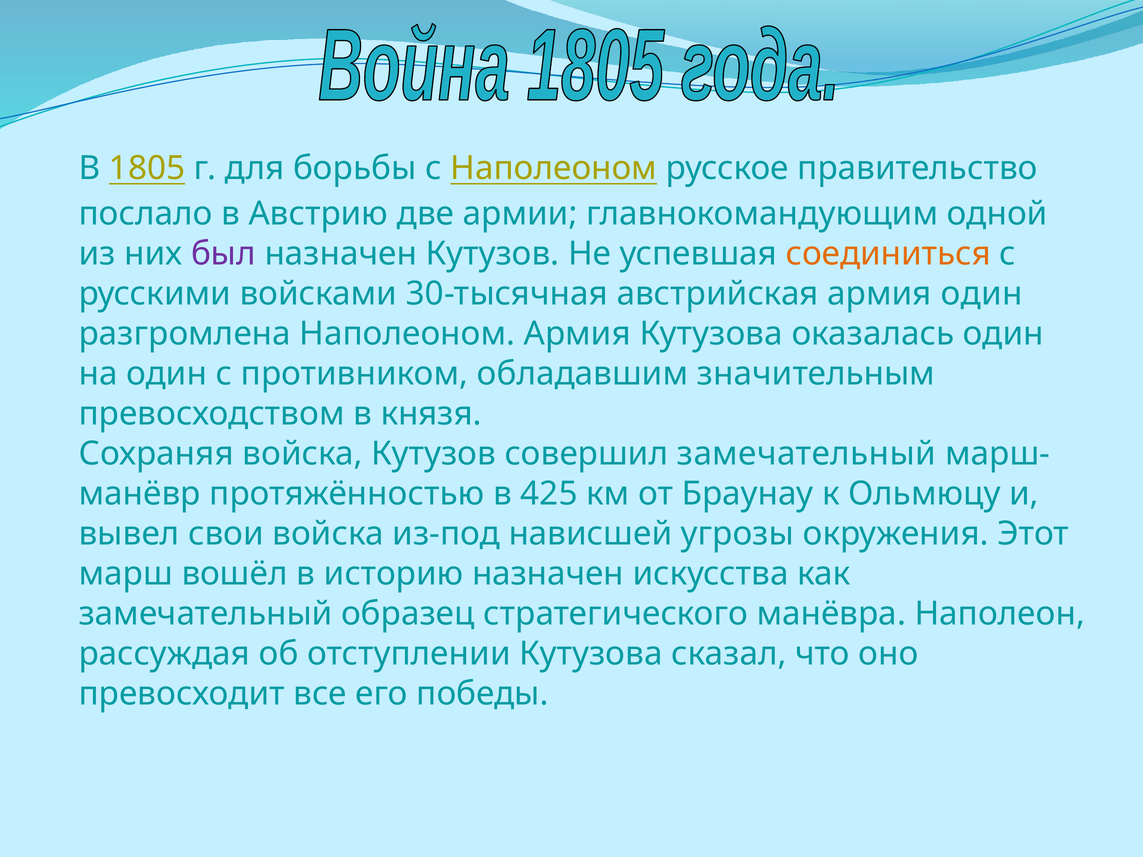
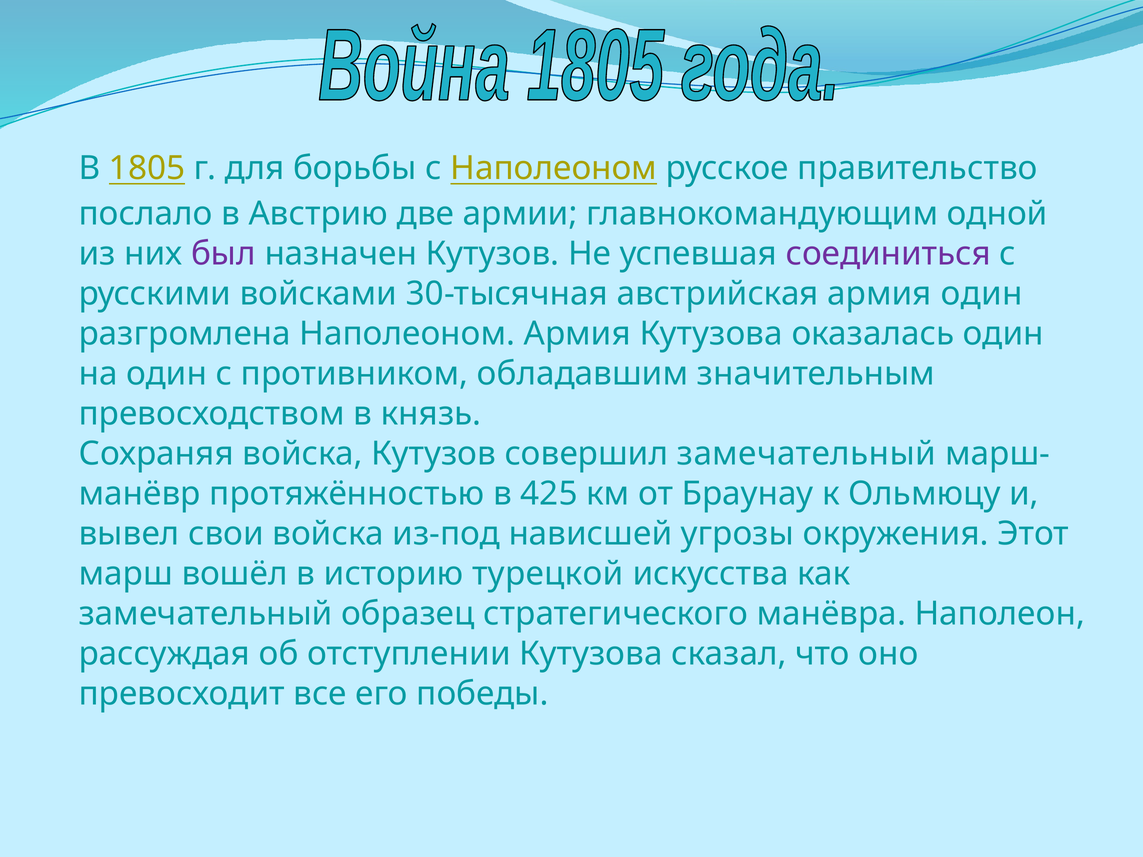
соединиться colour: orange -> purple (888, 254)
князя: князя -> князь (431, 414)
историю назначен: назначен -> турецкой (548, 574)
